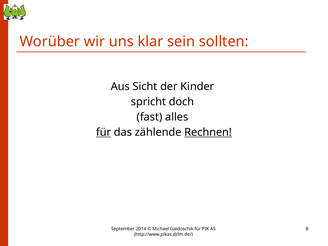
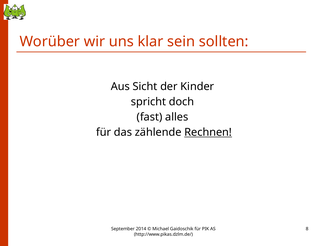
für underline: present -> none (104, 132)
